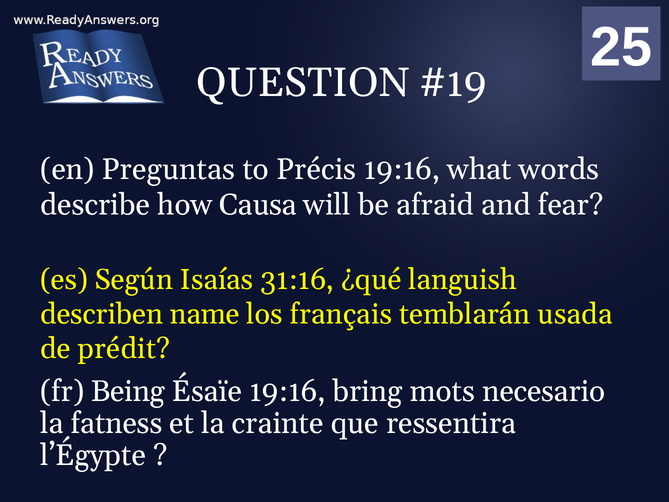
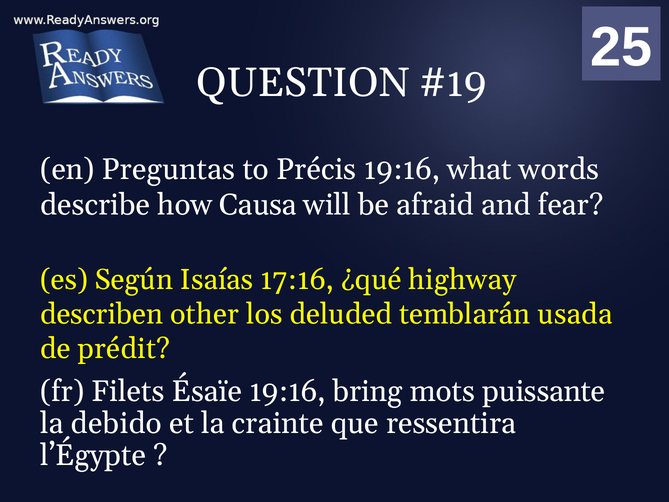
31:16: 31:16 -> 17:16 (297, 280)
languish: languish -> highway (462, 280)
name: name -> other (205, 314)
français: français -> deluded (341, 314)
Being: Being -> Filets (128, 391)
necesario: necesario -> puissante (544, 391)
fatness: fatness -> debido (116, 423)
